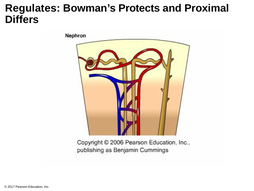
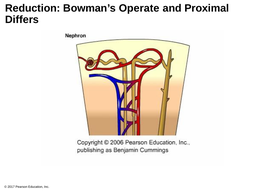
Regulates: Regulates -> Reduction (33, 8)
Protects: Protects -> Operate (139, 8)
